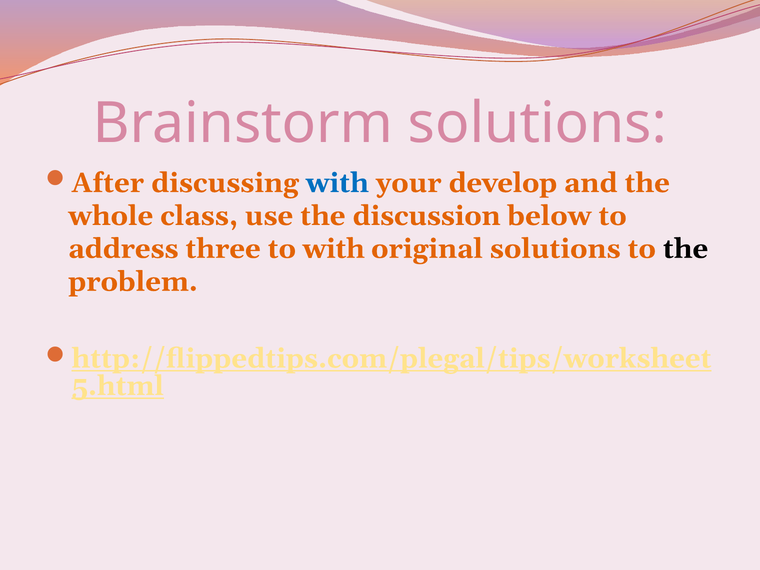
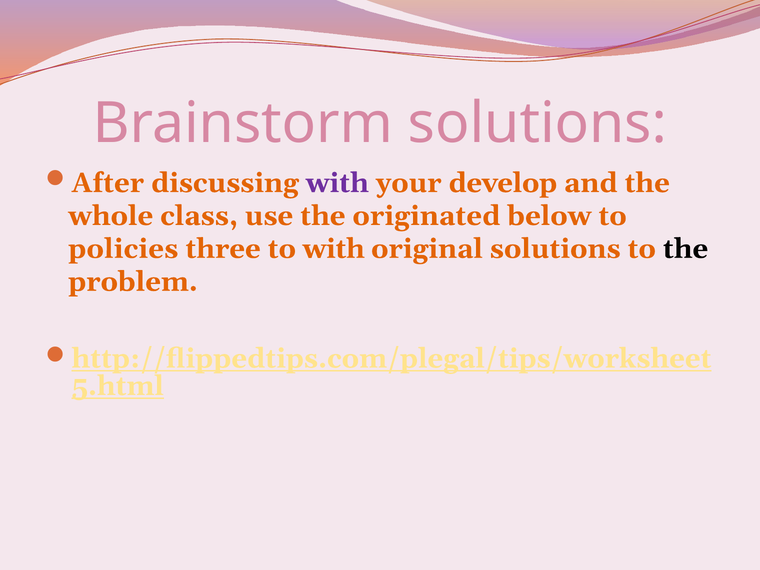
with colour: blue -> purple (337, 183)
discussion: discussion -> originated (426, 216)
address: address -> policies (123, 249)
